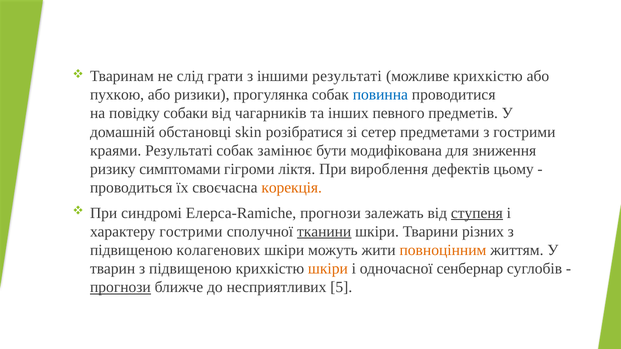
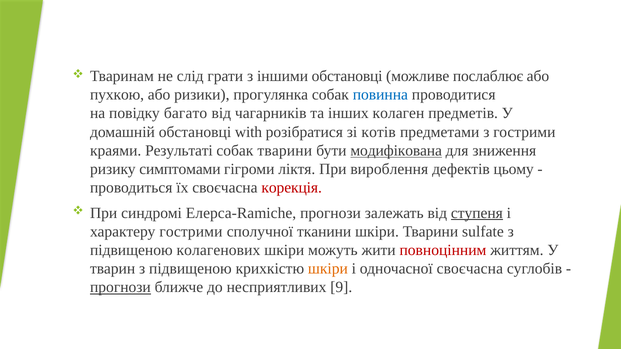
іншими результаті: результаті -> обстановці (347, 76)
можливе крихкістю: крихкістю -> послаблює (488, 76)
собаки: собаки -> багато (186, 113)
певного: певного -> колаген (398, 113)
skin: skin -> with (249, 132)
сетер: сетер -> котів (379, 132)
собак замінює: замінює -> тварини (285, 151)
модифікована underline: none -> present (396, 151)
корекція colour: orange -> red (292, 188)
тканини underline: present -> none (324, 232)
різних: різних -> sulfate (483, 232)
повноцінним colour: orange -> red (443, 250)
одночасної сенбернар: сенбернар -> своєчасна (470, 269)
5: 5 -> 9 (341, 288)
